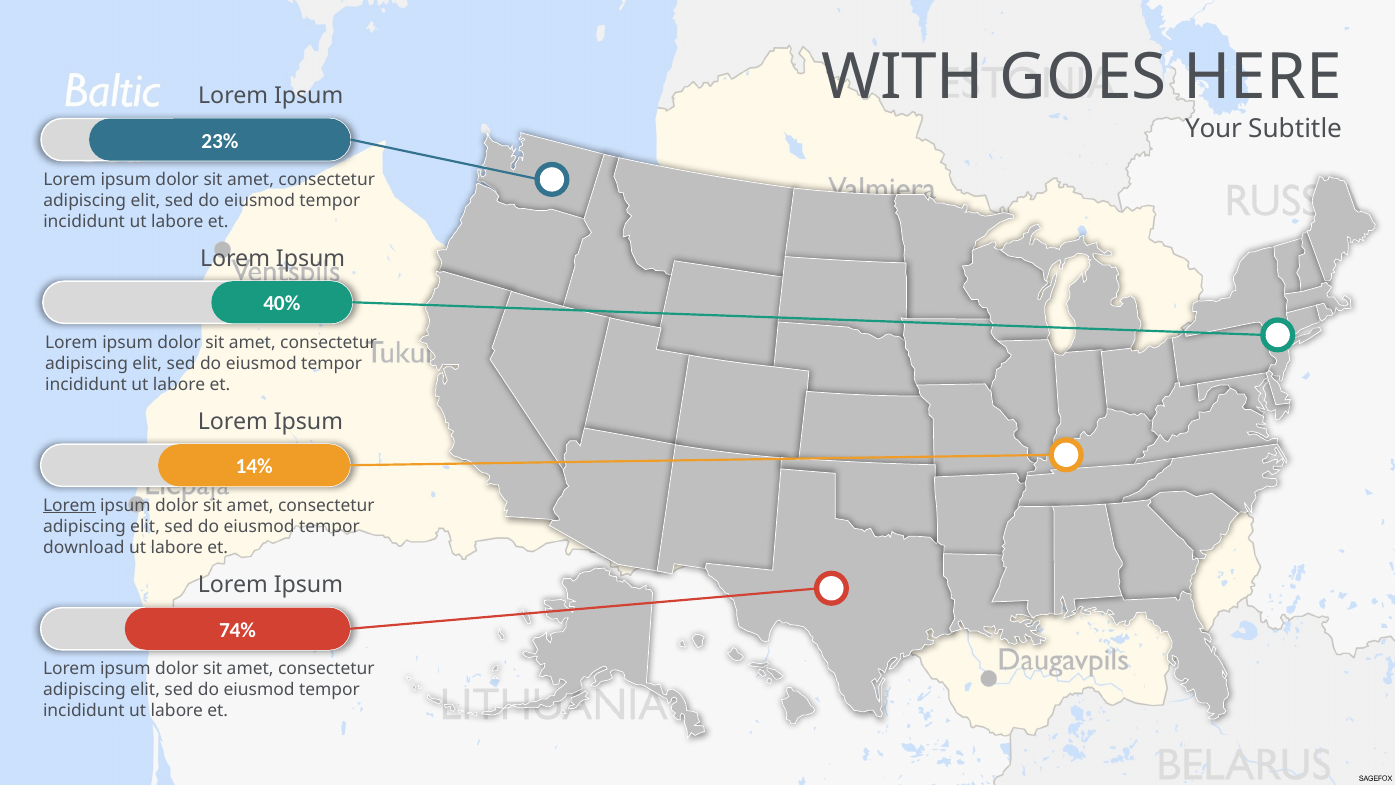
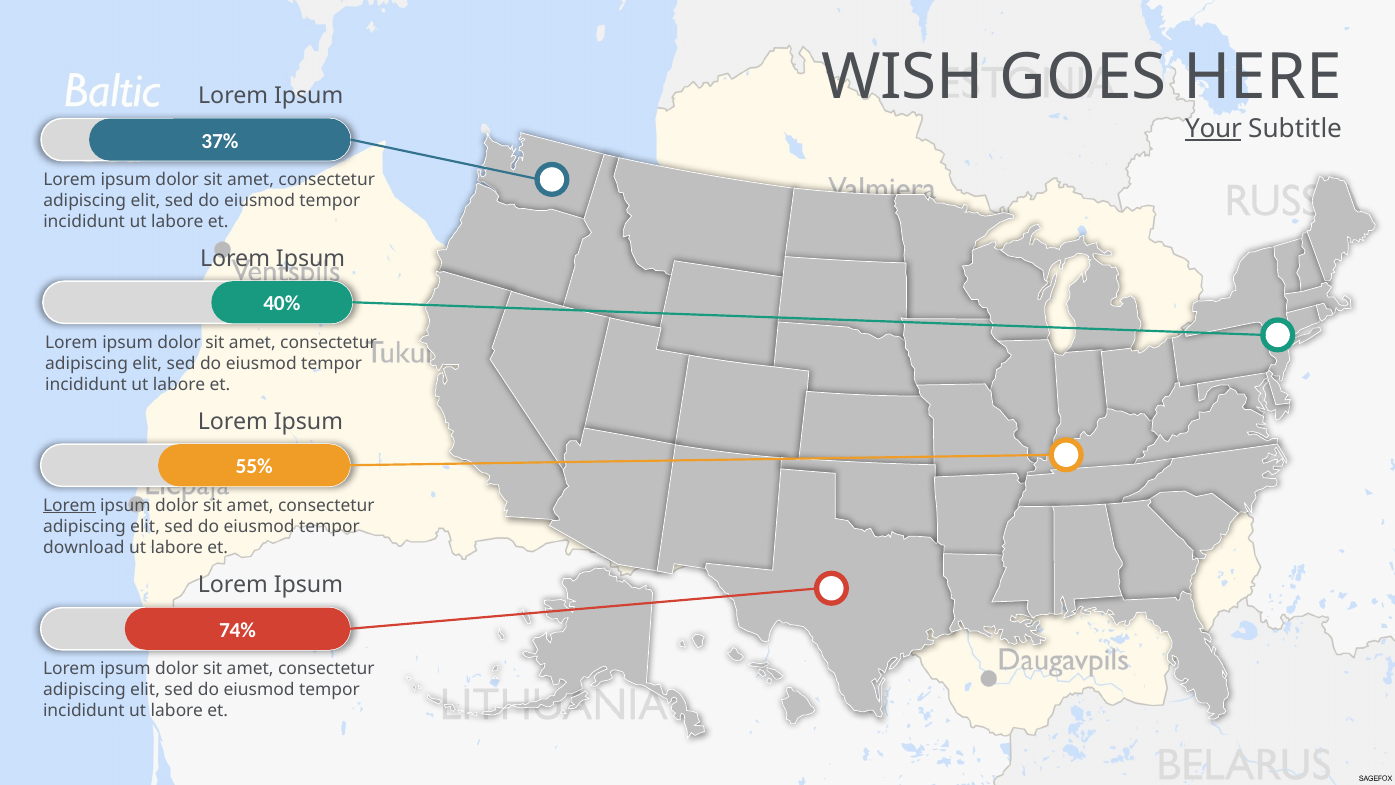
WITH: WITH -> WISH (902, 77)
Your underline: none -> present (1214, 129)
23%: 23% -> 37% (220, 141)
14%: 14% -> 55% (254, 467)
